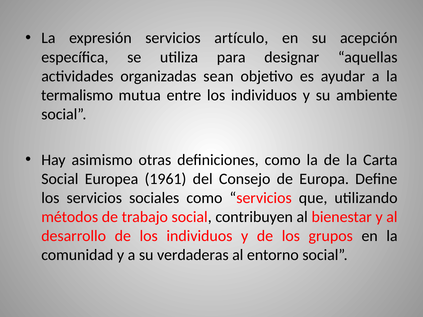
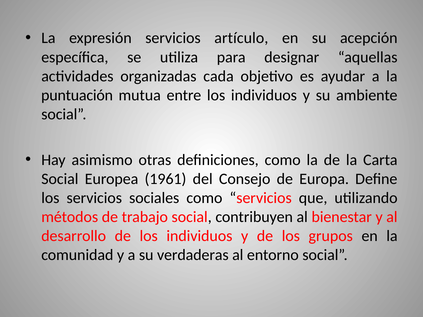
sean: sean -> cada (219, 76)
termalismo: termalismo -> puntuación (77, 95)
